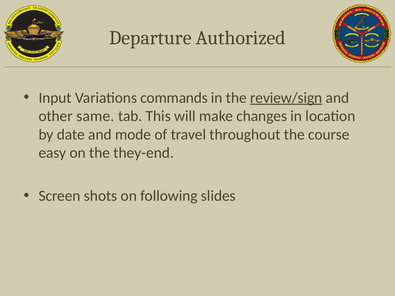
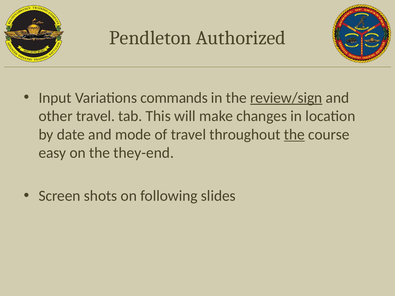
Departure: Departure -> Pendleton (150, 38)
other same: same -> travel (95, 116)
the underline: none -> present (294, 135)
